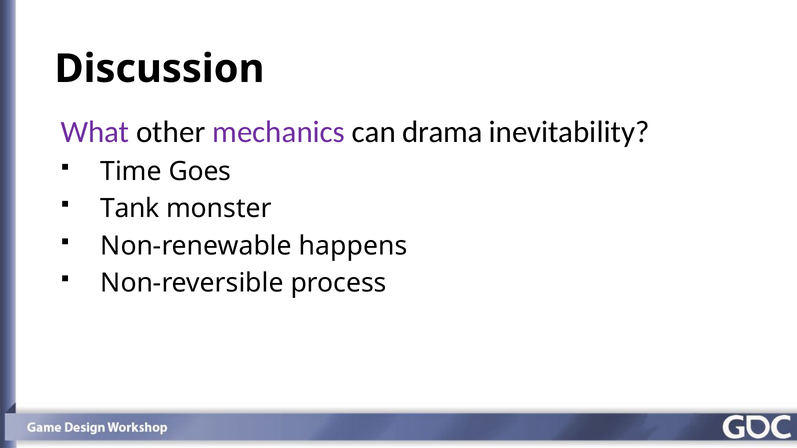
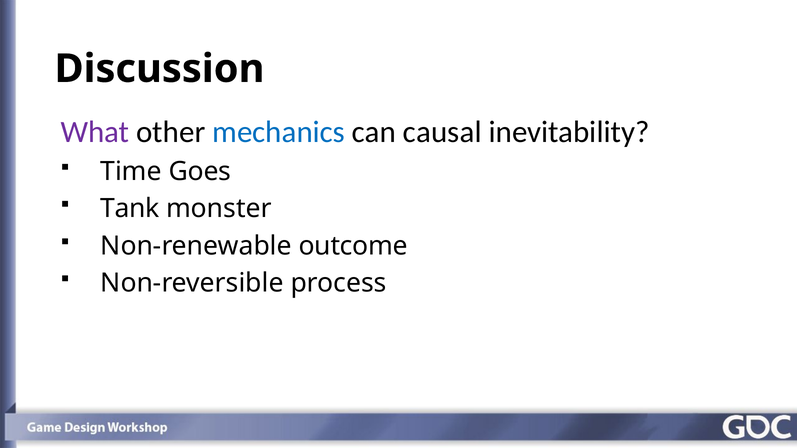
mechanics colour: purple -> blue (279, 132)
drama: drama -> causal (442, 132)
happens: happens -> outcome (353, 246)
